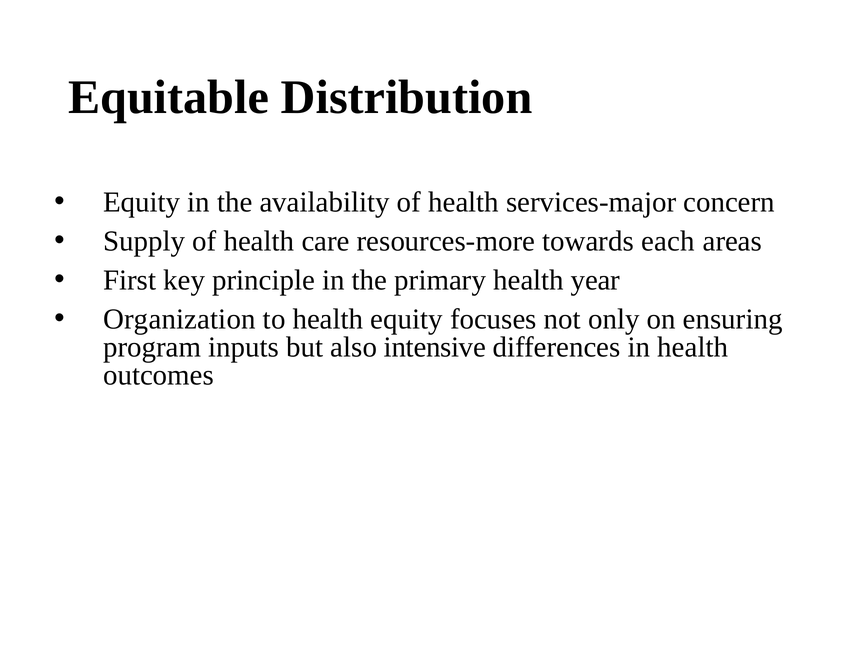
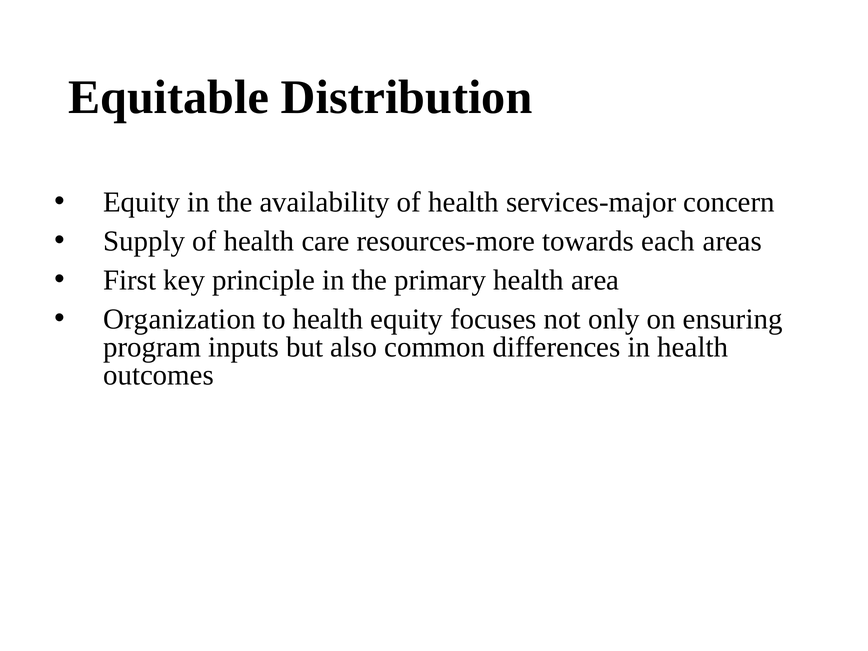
year: year -> area (595, 280)
intensive: intensive -> common (435, 347)
